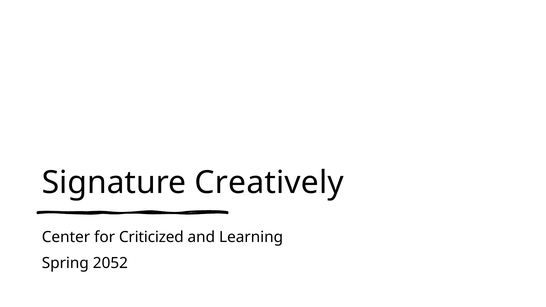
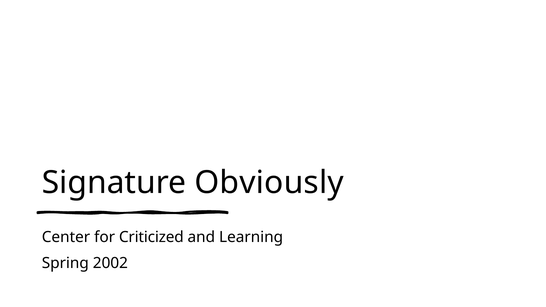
Creatively: Creatively -> Obviously (269, 183)
2052: 2052 -> 2002 (110, 263)
